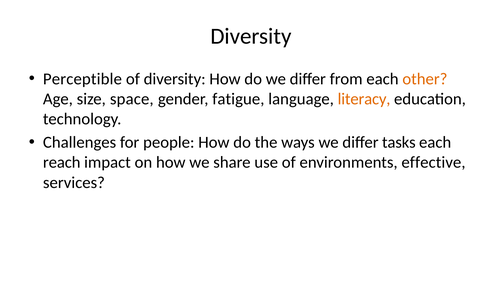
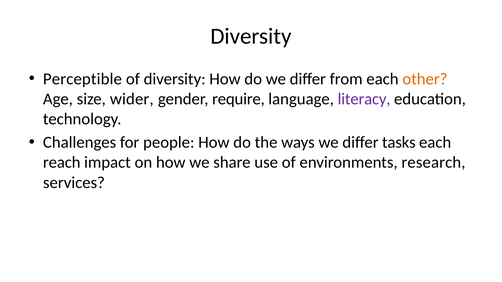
space: space -> wider (132, 99)
fatigue: fatigue -> require (238, 99)
literacy colour: orange -> purple (364, 99)
effective: effective -> research (433, 163)
